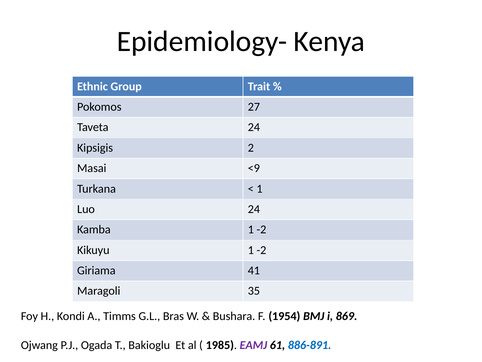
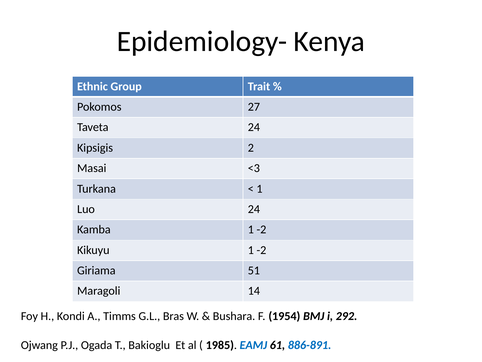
<9: <9 -> <3 (254, 168)
41: 41 -> 51 (254, 270)
35: 35 -> 14 (254, 291)
869: 869 -> 292 (347, 316)
EAMJ colour: purple -> blue (253, 345)
